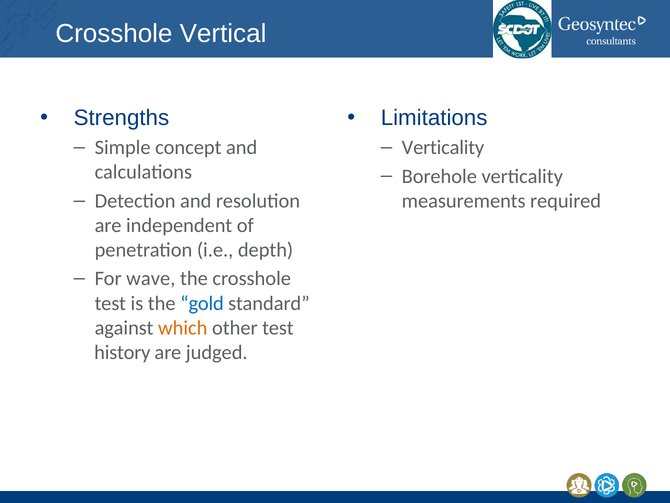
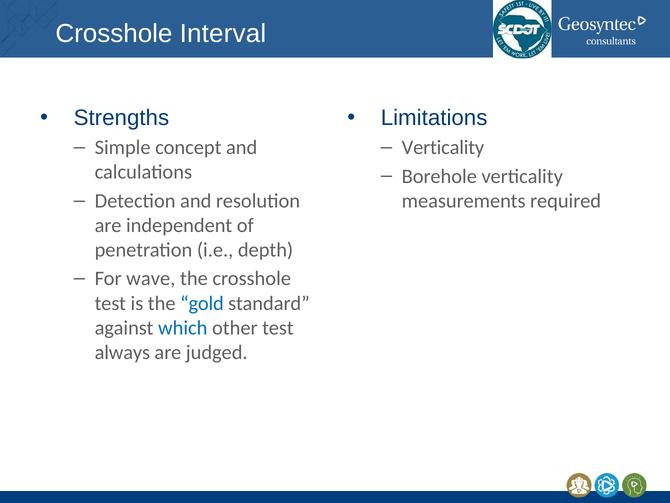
Vertical: Vertical -> Interval (223, 33)
which colour: orange -> blue (183, 328)
history: history -> always (122, 352)
